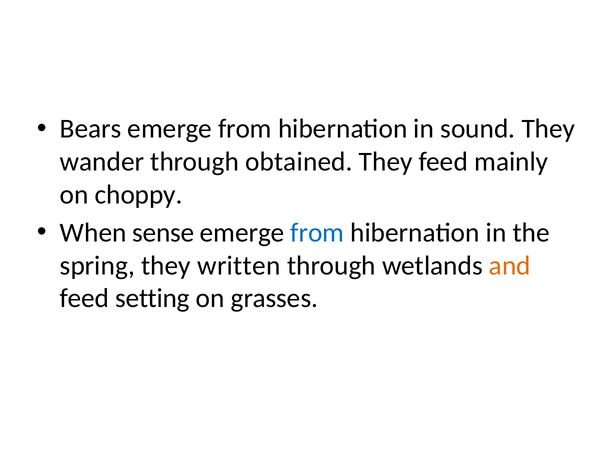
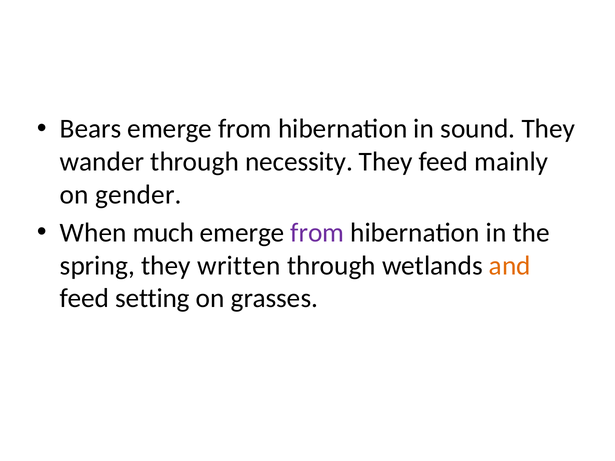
obtained: obtained -> necessity (299, 162)
choppy: choppy -> gender (138, 195)
sense: sense -> much (163, 233)
from colour: blue -> purple (317, 233)
